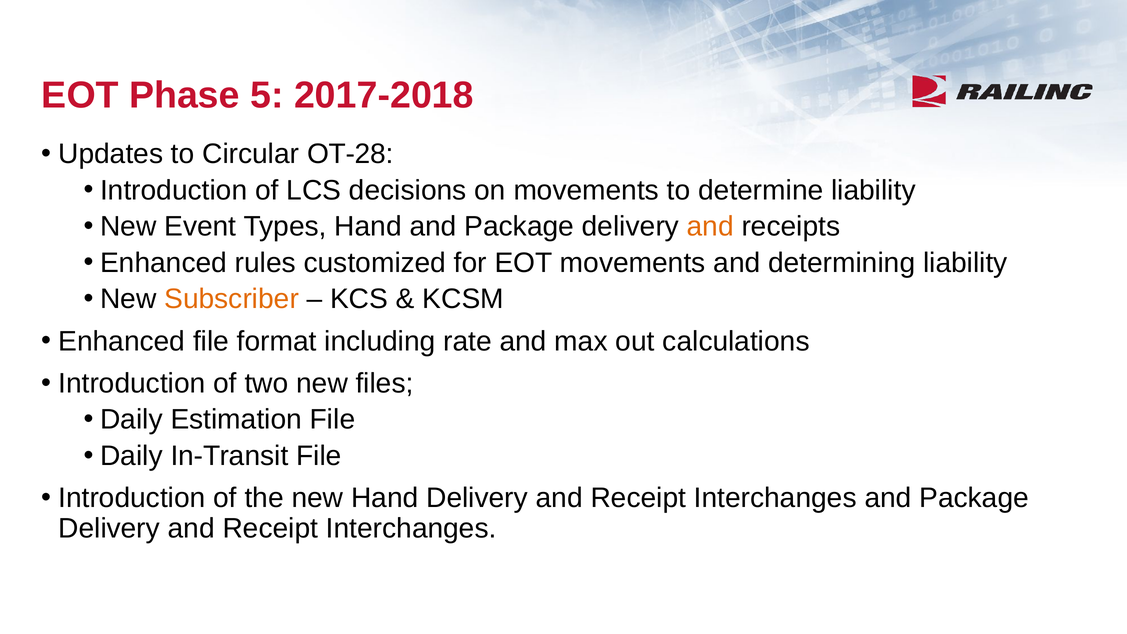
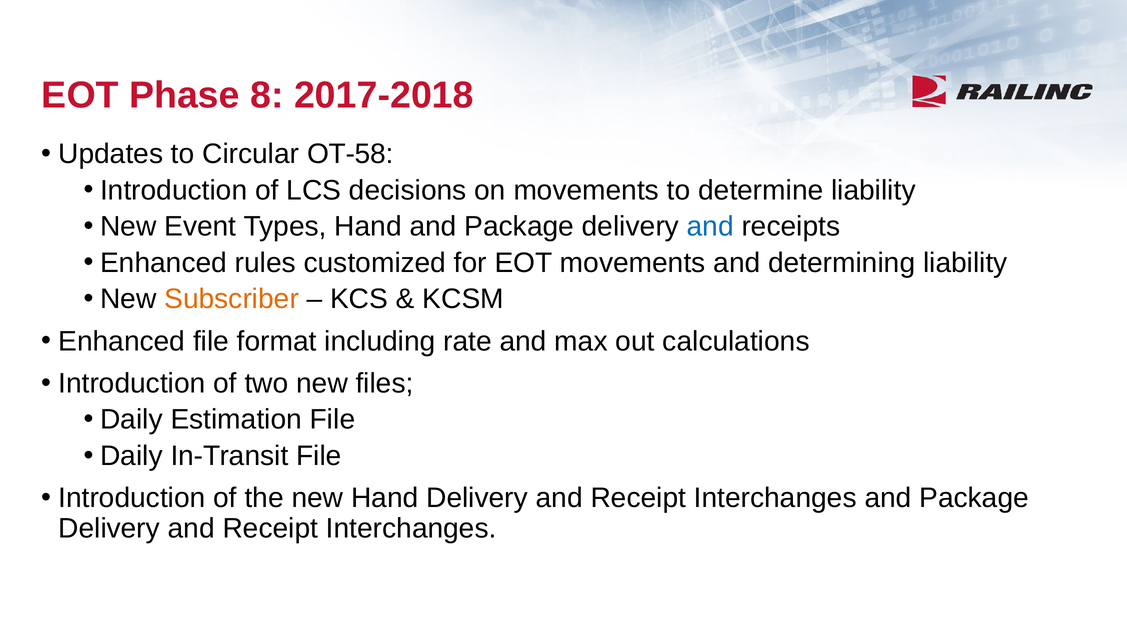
5: 5 -> 8 (267, 96)
OT-28: OT-28 -> OT-58 (350, 154)
and colour: orange -> blue (710, 227)
